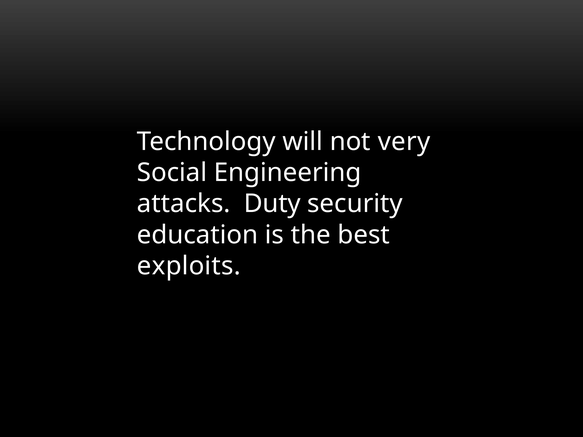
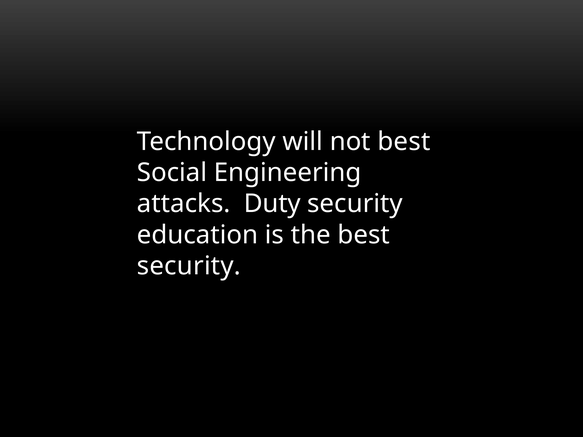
not very: very -> best (404, 142)
exploits: exploits -> security (189, 266)
